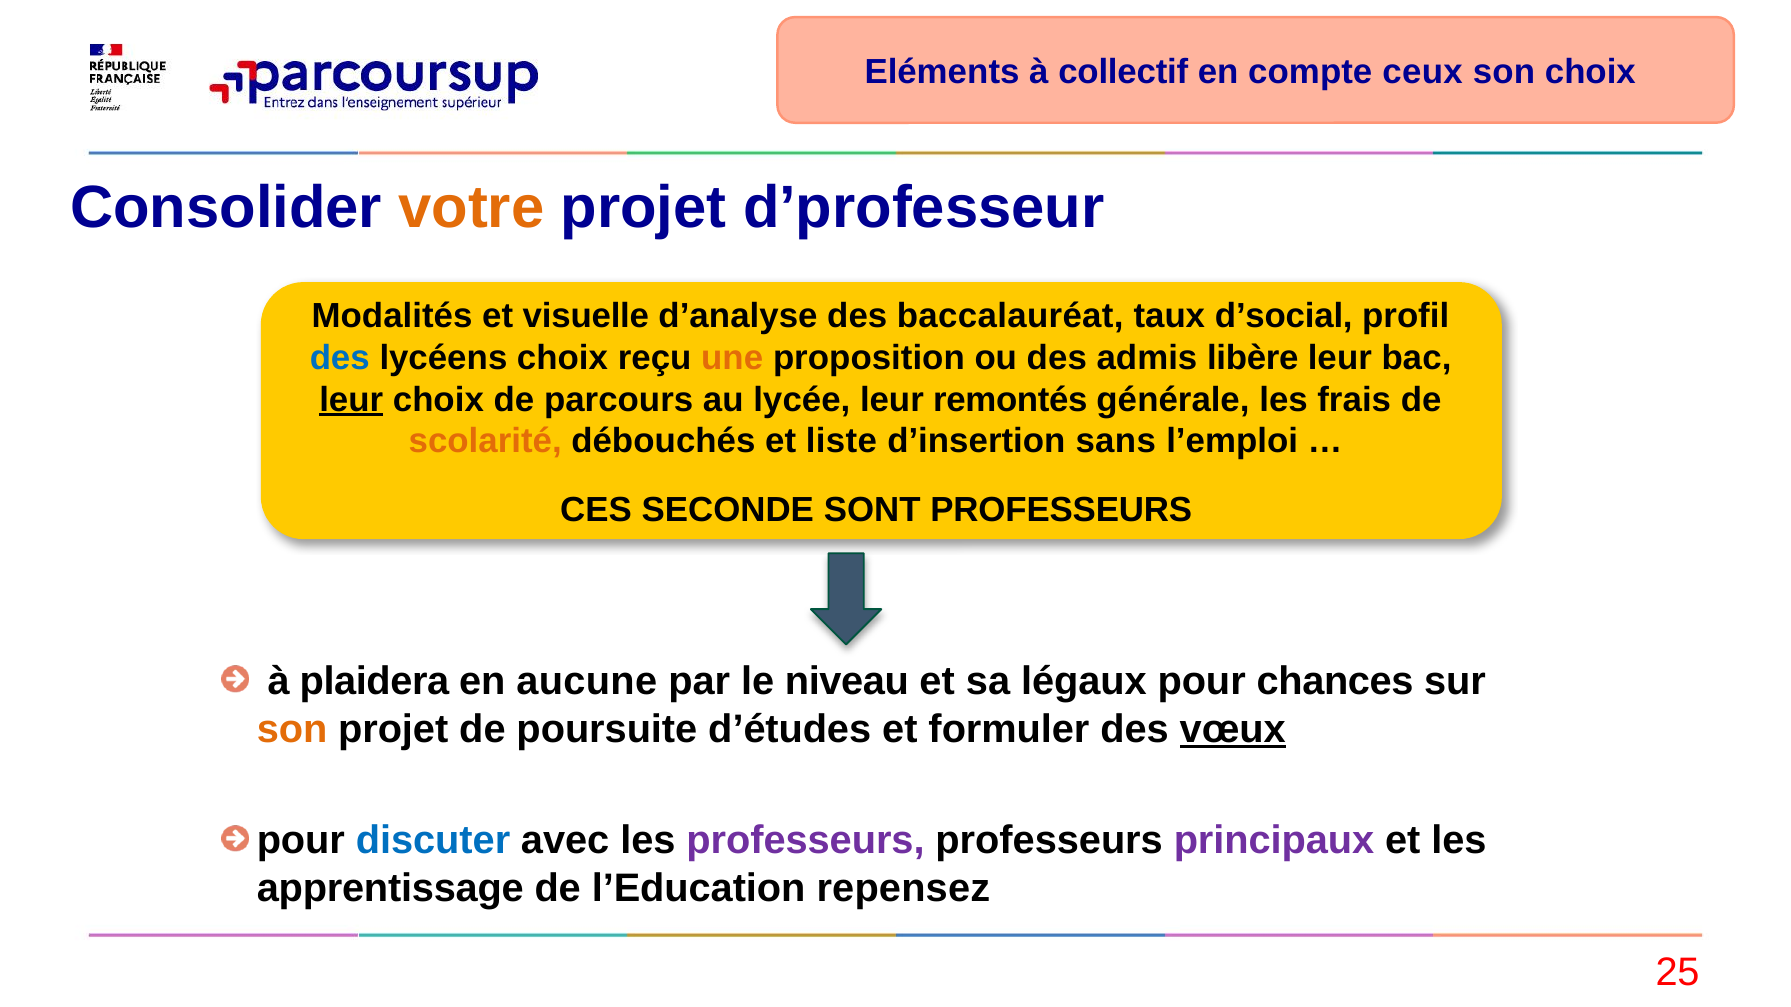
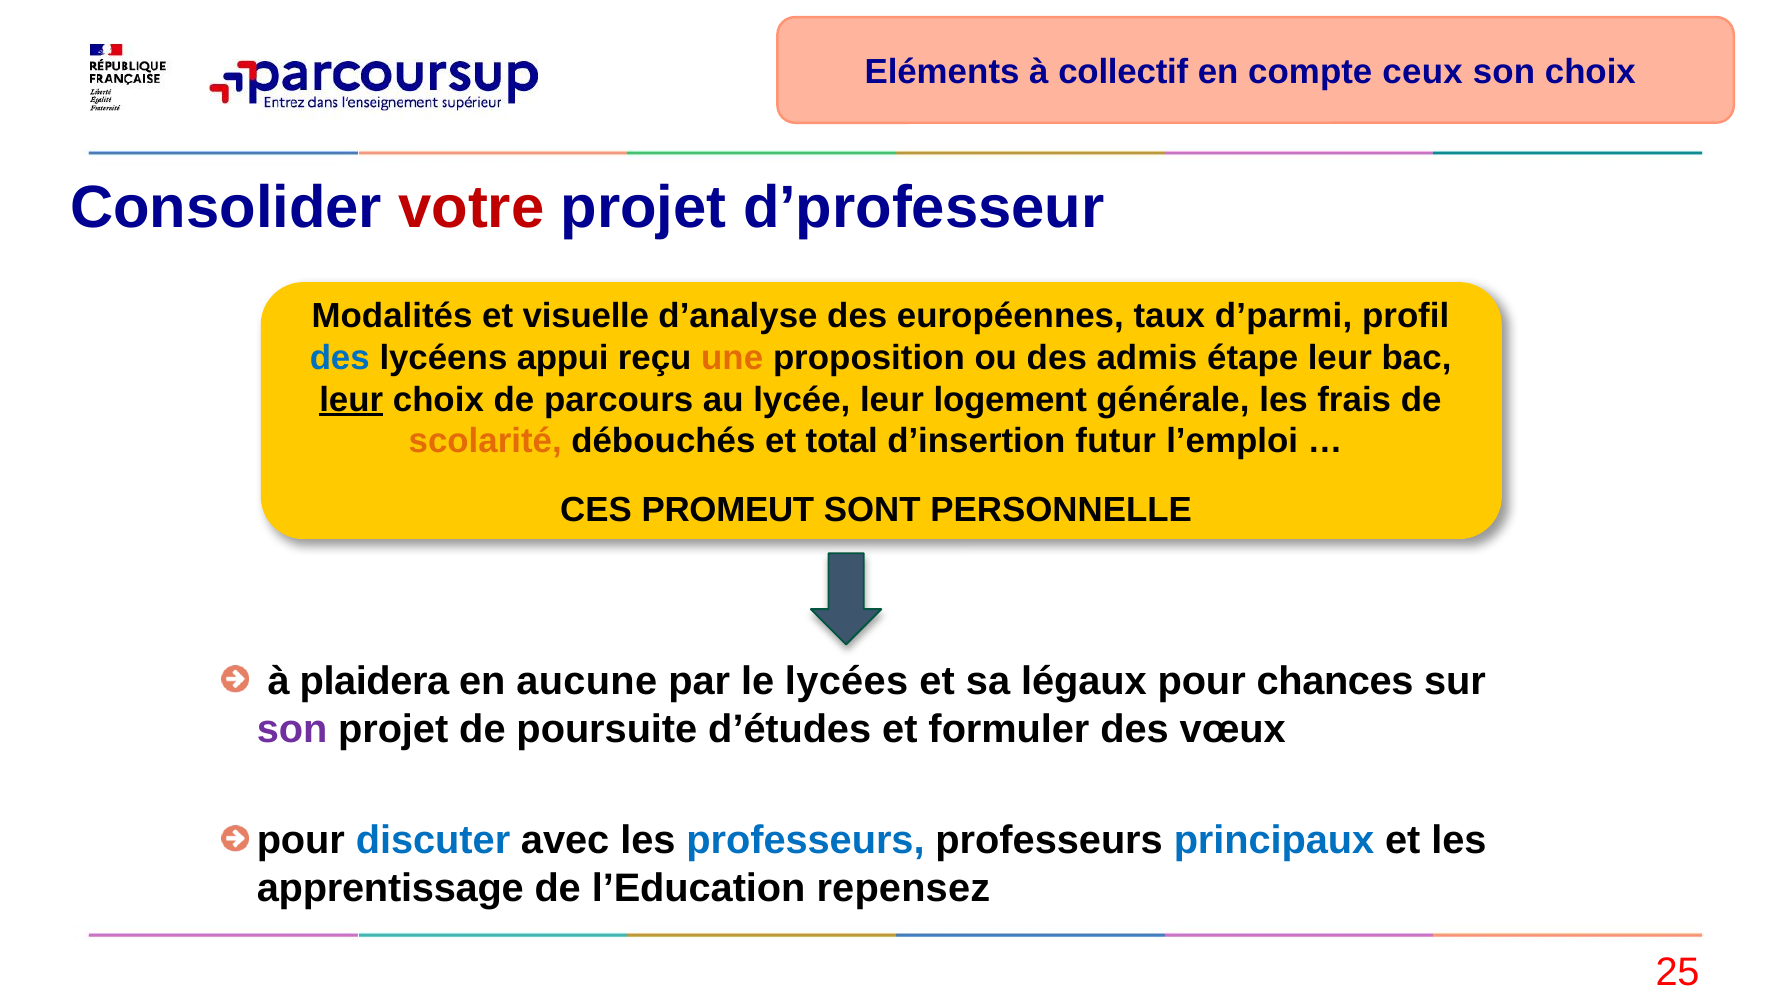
votre colour: orange -> red (471, 208)
baccalauréat: baccalauréat -> européennes (1010, 316)
d’social: d’social -> d’parmi (1284, 316)
lycéens choix: choix -> appui (563, 358)
libère: libère -> étape (1253, 358)
remontés: remontés -> logement (1010, 400)
liste: liste -> total (842, 442)
sans: sans -> futur (1116, 442)
SECONDE: SECONDE -> PROMEUT (728, 510)
SONT PROFESSEURS: PROFESSEURS -> PERSONNELLE (1061, 510)
niveau: niveau -> lycées (847, 682)
son colour: orange -> purple (292, 730)
vœux underline: present -> none (1233, 730)
professeurs colour: purple -> blue (805, 841)
principaux colour: purple -> blue (1274, 841)
